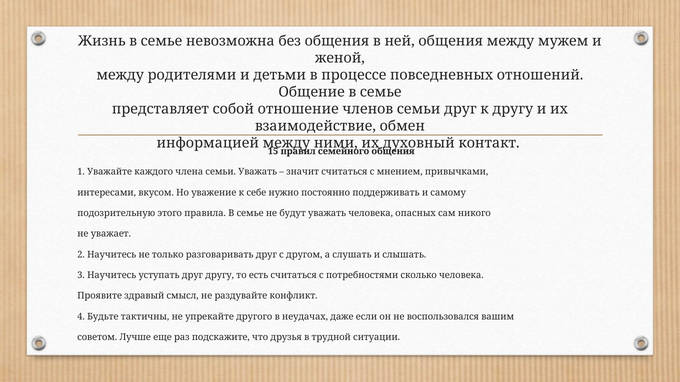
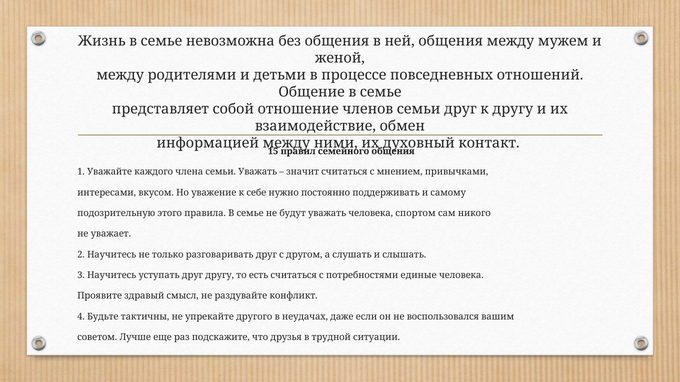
опасных: опасных -> спортом (416, 213)
сколько: сколько -> единые (419, 276)
